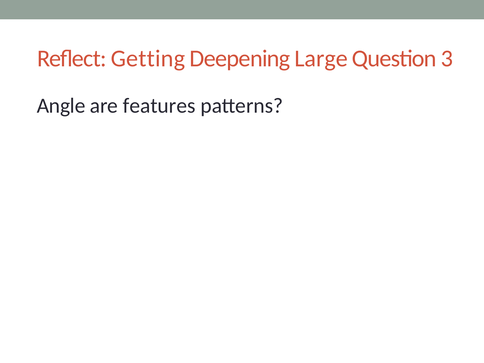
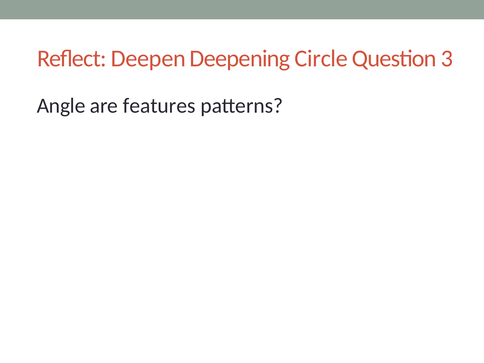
Getting: Getting -> Deepen (148, 59)
Large: Large -> Circle (321, 59)
